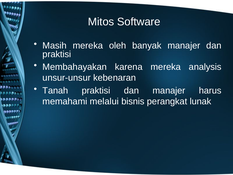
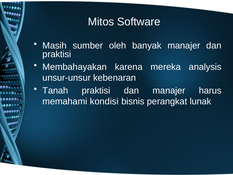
Masih mereka: mereka -> sumber (88, 46)
melalui: melalui -> kondisi (104, 101)
